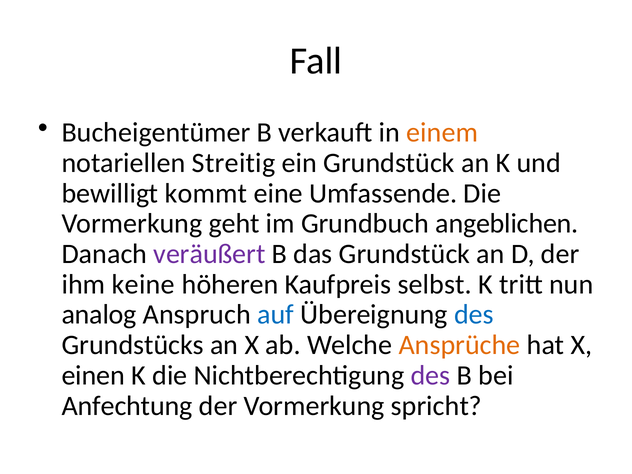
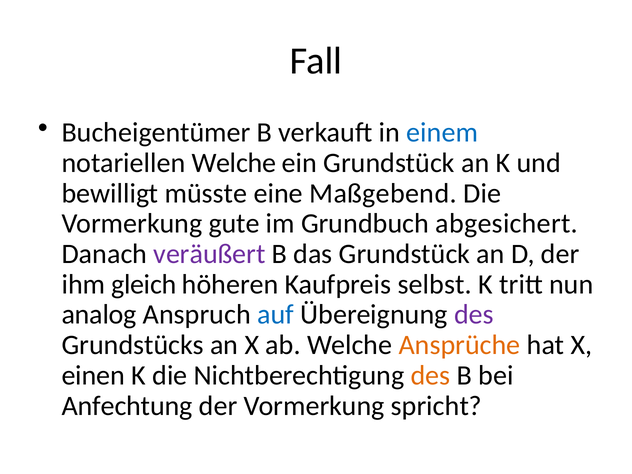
einem colour: orange -> blue (442, 133)
notariellen Streitig: Streitig -> Welche (234, 163)
kommt: kommt -> müsste (206, 193)
Umfassende: Umfassende -> Maßgebend (383, 193)
geht: geht -> gute (234, 224)
angeblichen: angeblichen -> abgesichert (507, 224)
keine: keine -> gleich (144, 284)
des colour: blue -> purple (474, 315)
des colour: purple -> orange (431, 375)
